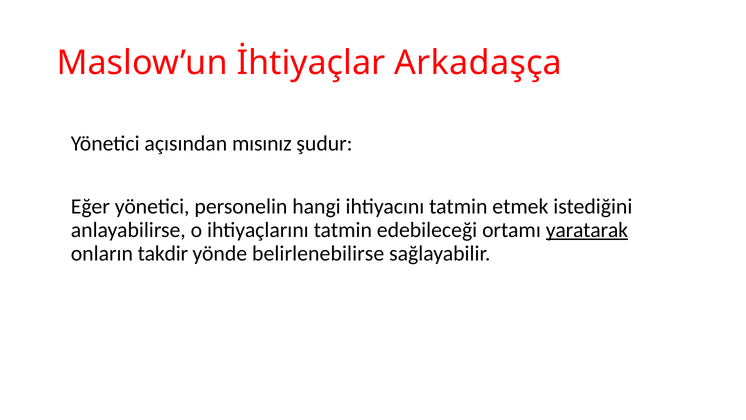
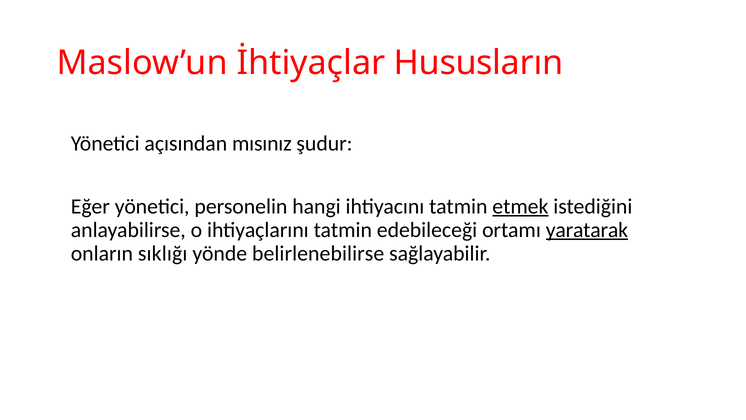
Arkadaşça: Arkadaşça -> Hususların (479, 63)
etmek underline: none -> present (520, 206)
takdir: takdir -> sıklığı (163, 253)
